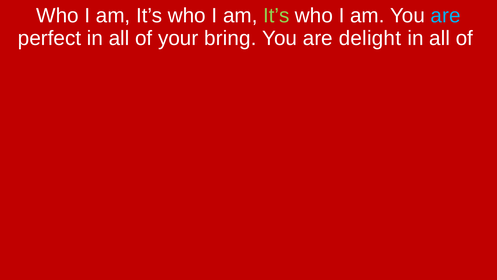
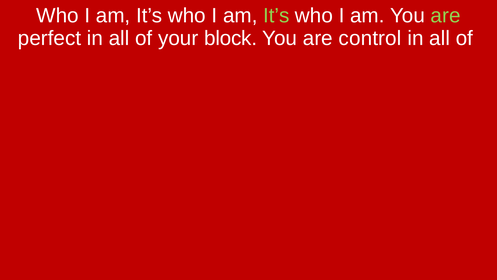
are colour: light blue -> light green (446, 16)
bring: bring -> block (231, 38)
delight: delight -> control (370, 38)
